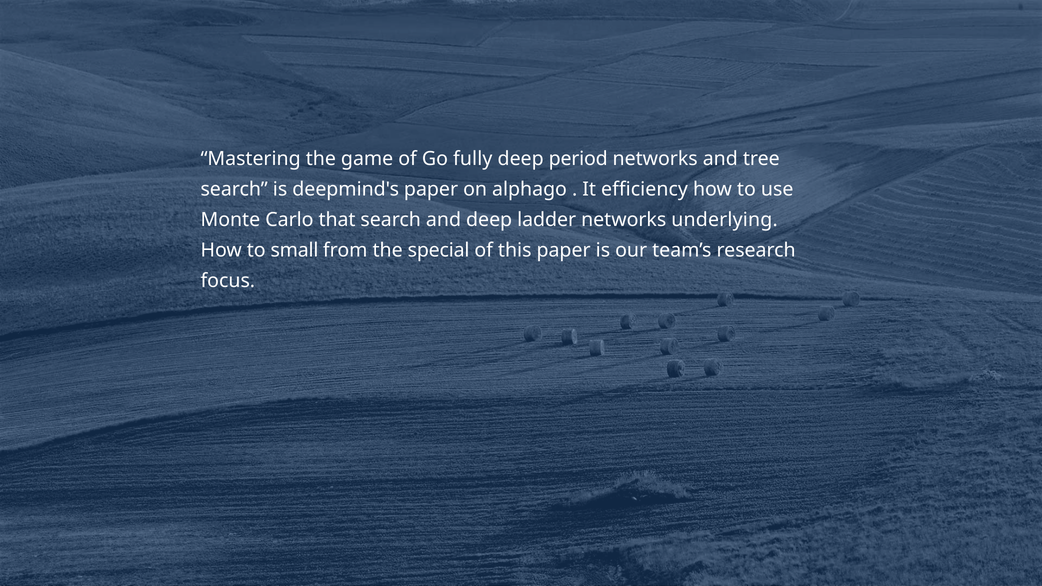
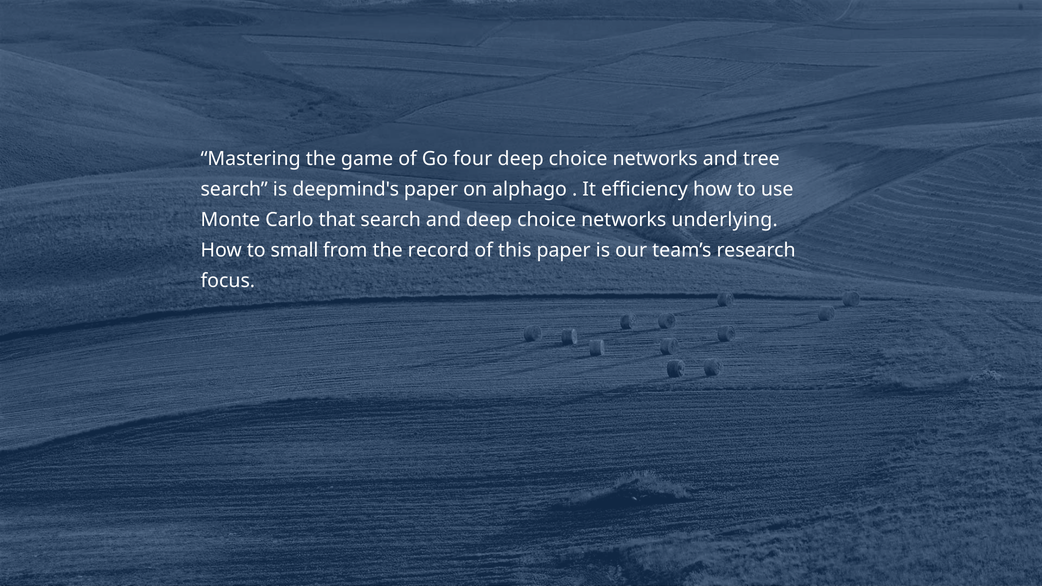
fully: fully -> four (473, 159)
period: period -> choice (578, 159)
and deep ladder: ladder -> choice (547, 220)
special: special -> record (438, 250)
